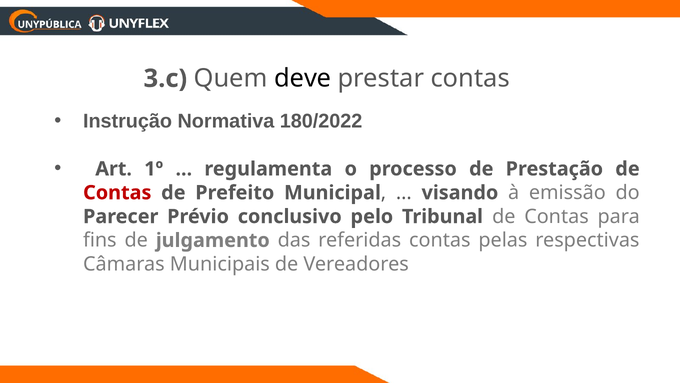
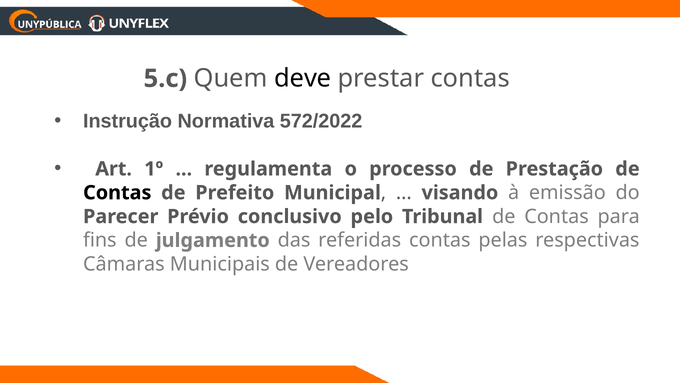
3.c: 3.c -> 5.c (165, 78)
180/2022: 180/2022 -> 572/2022 (321, 121)
Contas colour: red -> black (117, 192)
